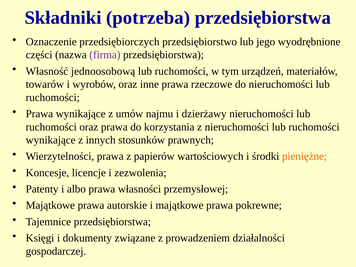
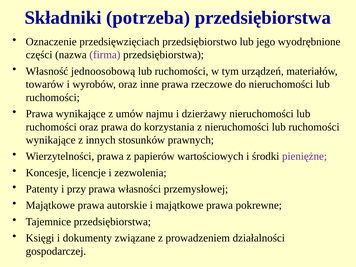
przedsiębiorczych: przedsiębiorczych -> przedsięwzięciach (119, 42)
pieniężne colour: orange -> purple (304, 156)
albo: albo -> przy (76, 189)
